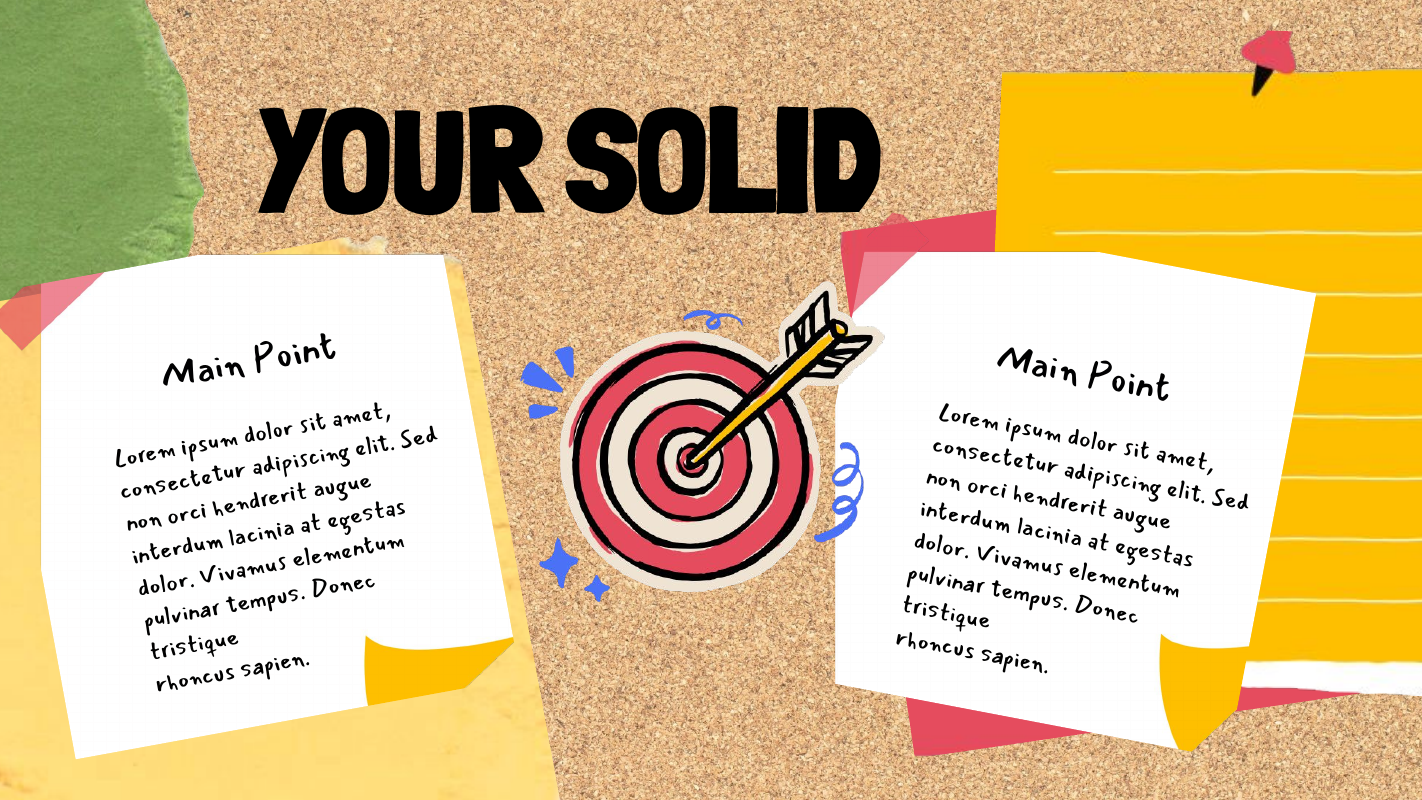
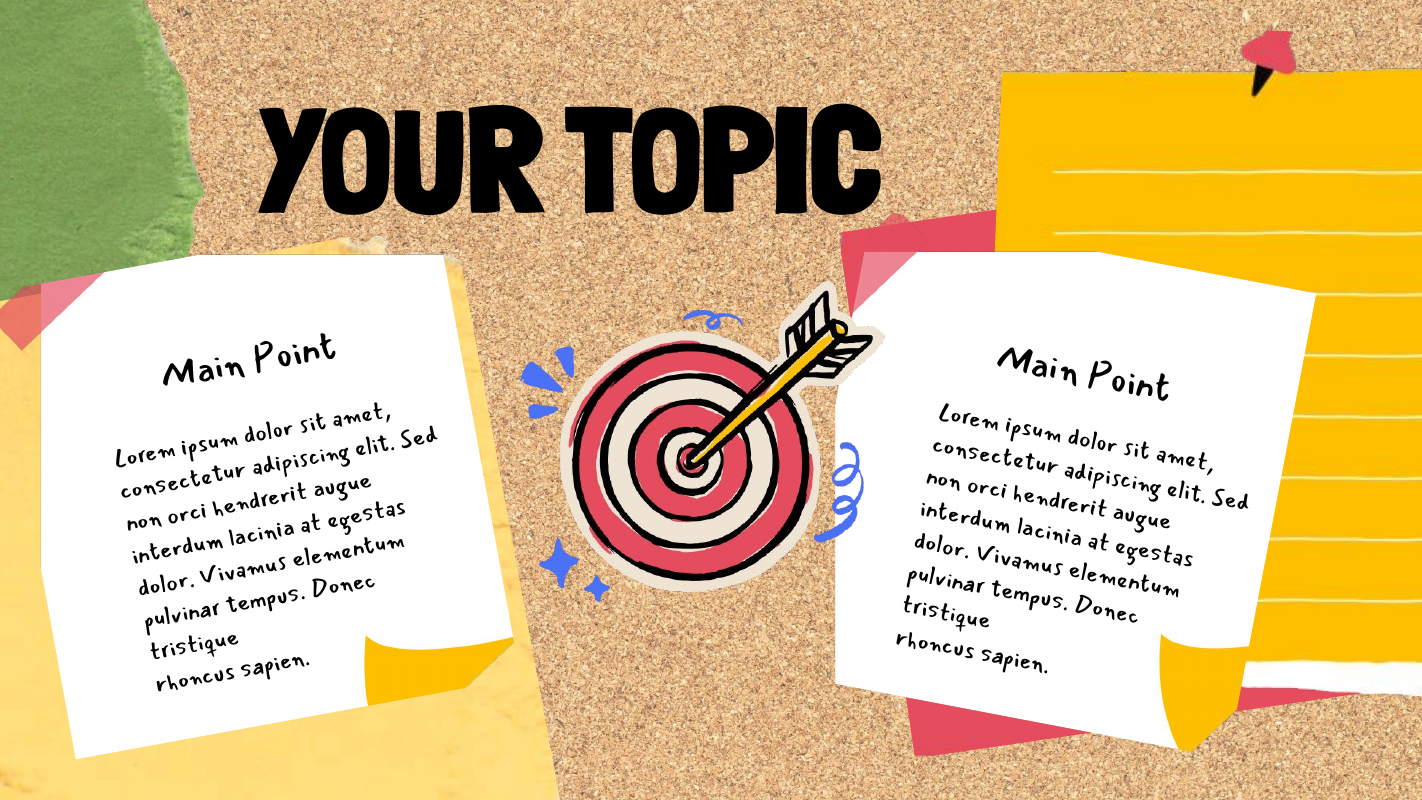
SOLID: SOLID -> TOPIC (724, 164)
